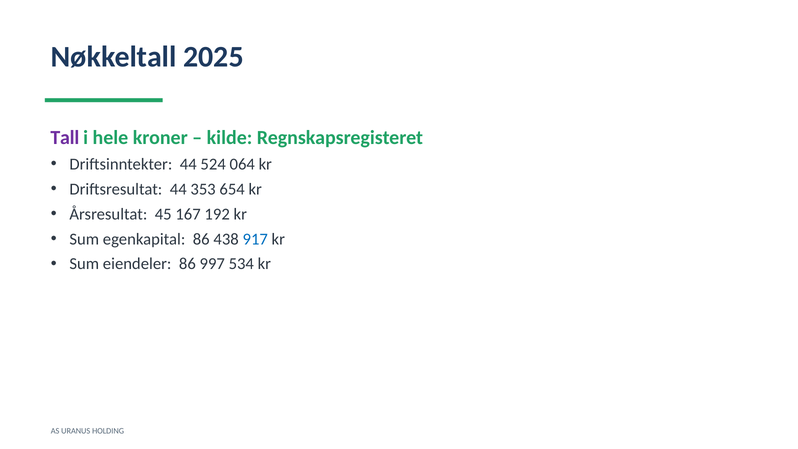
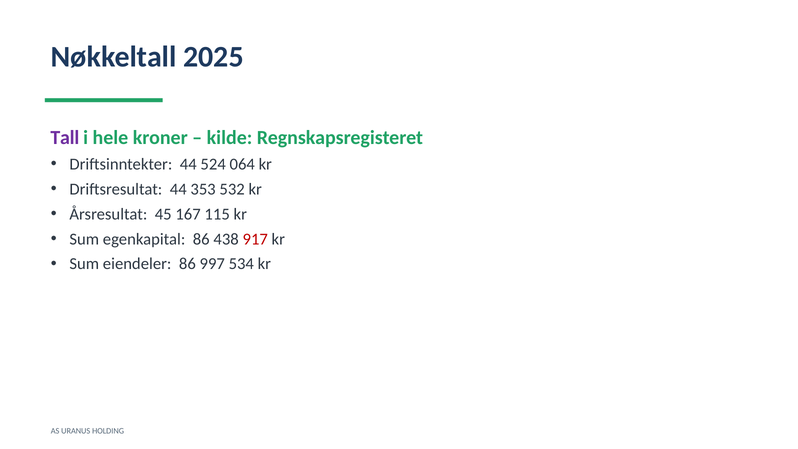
654: 654 -> 532 (232, 189)
192: 192 -> 115 (217, 214)
917 colour: blue -> red (255, 239)
